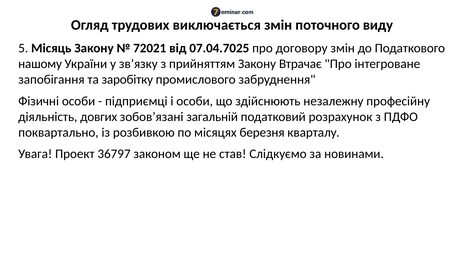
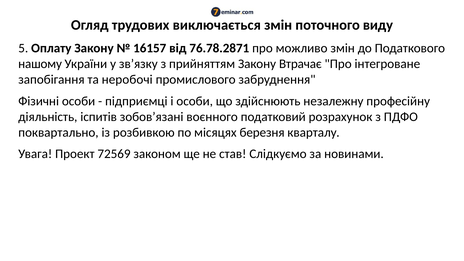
Місяць: Місяць -> Оплату (51, 48)
72021: 72021 -> 16157 (150, 48)
07.04.7025: 07.04.7025 -> 76.78.2871 (219, 48)
договору: договору -> можливо (302, 48)
заробітку: заробітку -> неробочі (127, 80)
довгих: довгих -> іспитів (99, 117)
загальній: загальній -> воєнного (212, 117)
36797: 36797 -> 72569 (114, 154)
